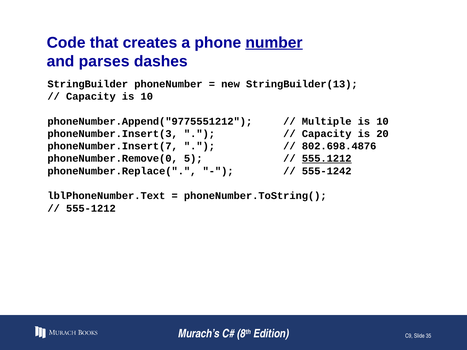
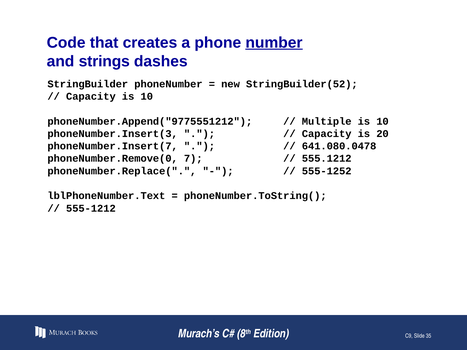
parses: parses -> strings (104, 61)
StringBuilder(13: StringBuilder(13 -> StringBuilder(52 (302, 84)
802.698.4876: 802.698.4876 -> 641.080.0478 (339, 146)
5: 5 -> 7 (193, 159)
555.1212 underline: present -> none (327, 159)
555-1242: 555-1242 -> 555-1252 (327, 171)
